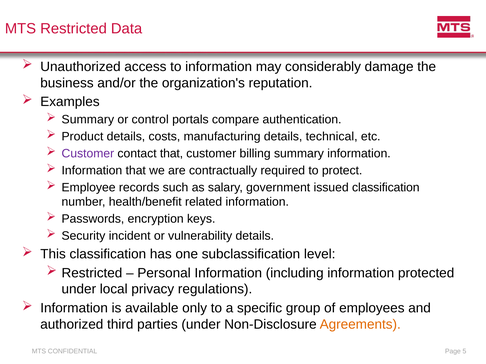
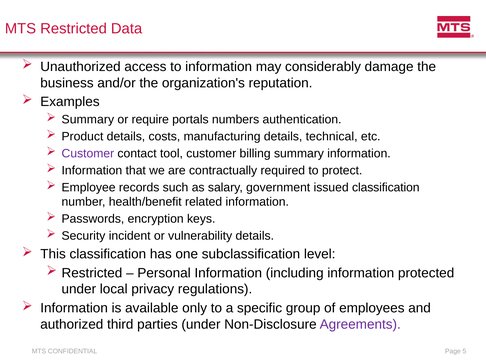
control: control -> require (150, 120)
compare: compare -> numbers (236, 120)
contact that: that -> tool (171, 154)
Agreements colour: orange -> purple (360, 325)
